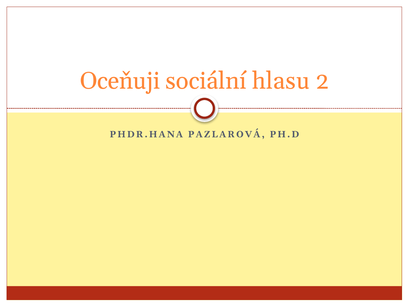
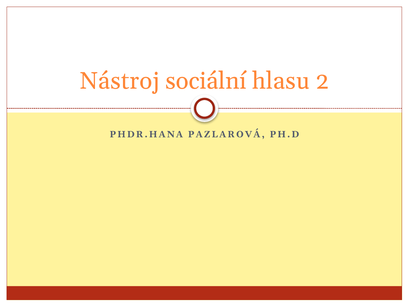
Oceňuji: Oceňuji -> Nástroj (120, 81)
